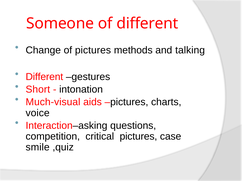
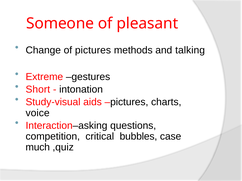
of different: different -> pleasant (147, 23)
Different: Different -> Extreme (44, 77)
Much-visual: Much-visual -> Study-visual (53, 102)
critical pictures: pictures -> bubbles (138, 137)
smile: smile -> much (38, 148)
